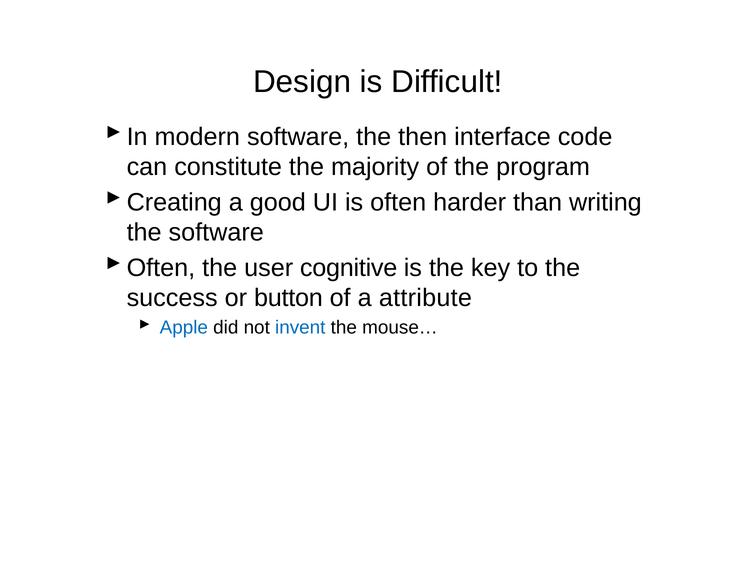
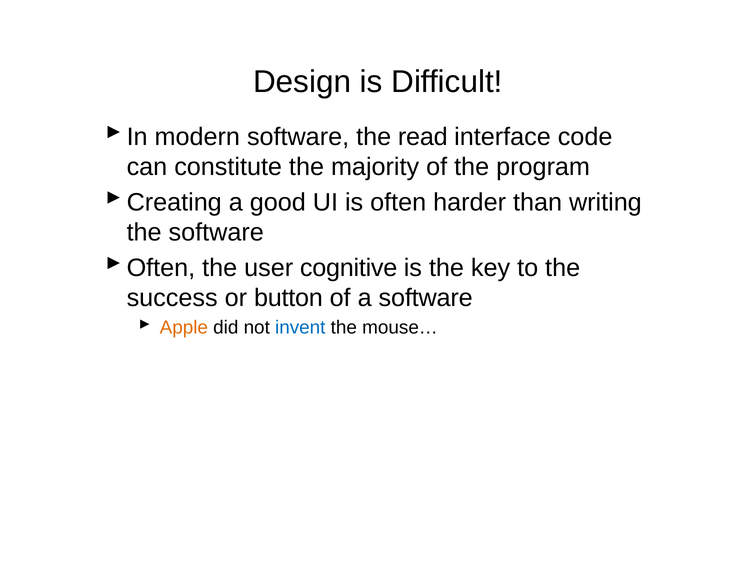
then: then -> read (423, 137)
a attribute: attribute -> software (426, 298)
Apple colour: blue -> orange (184, 328)
